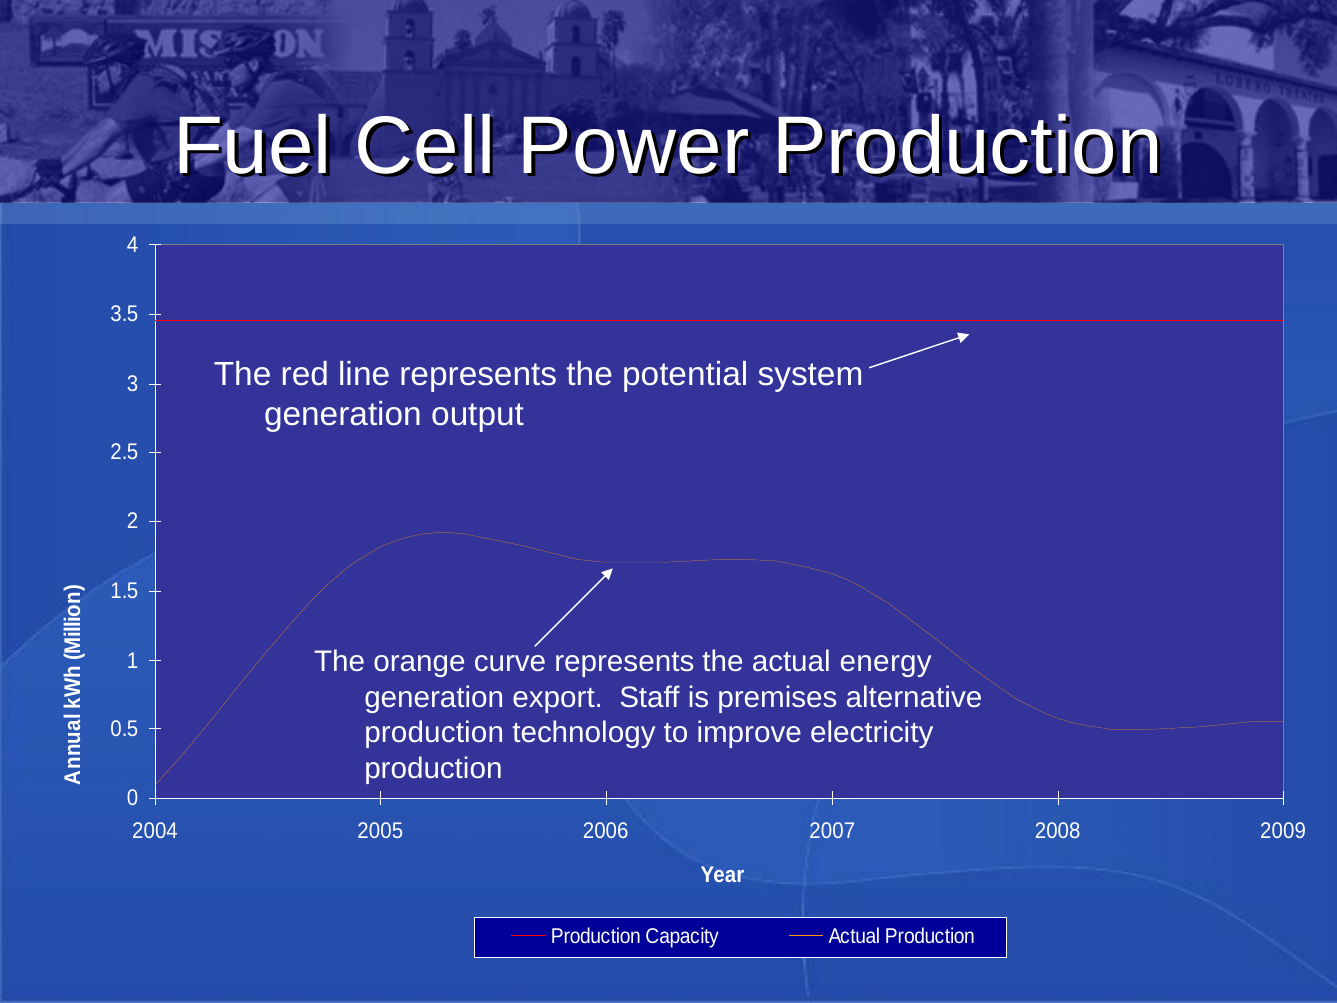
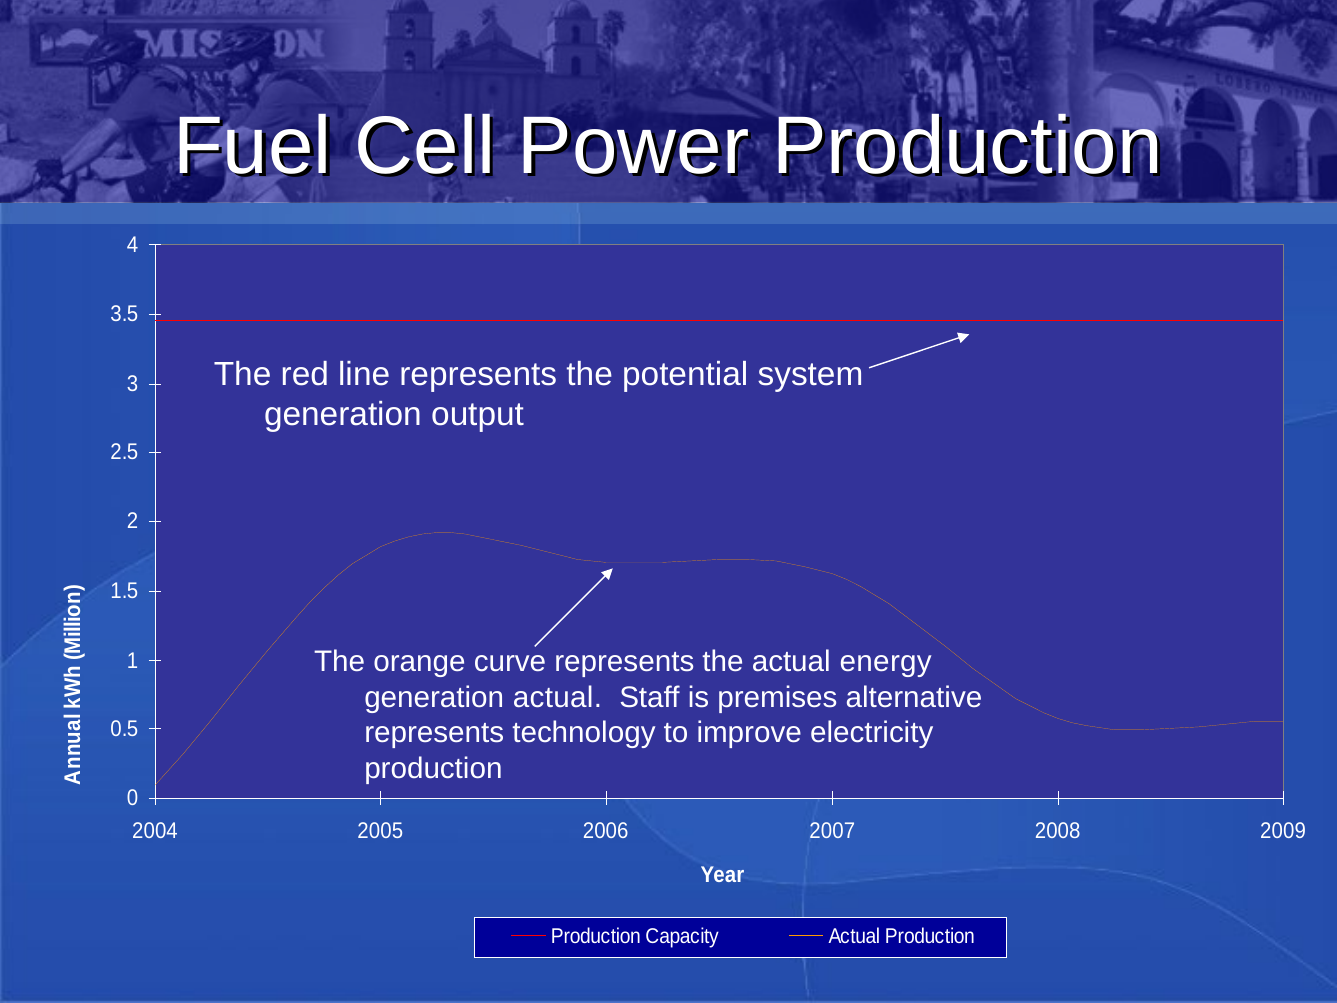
generation export: export -> actual (557, 697)
production: production -> represents (434, 733)
